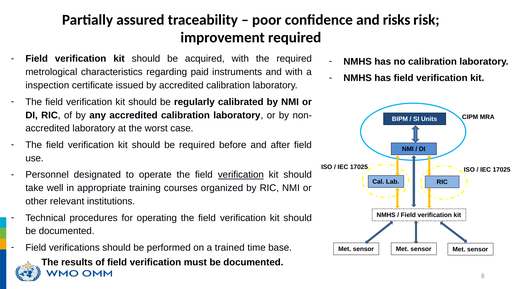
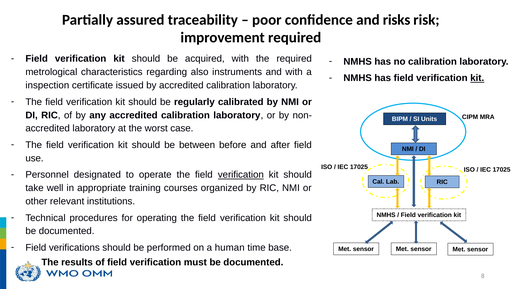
paid: paid -> also (200, 72)
kit underline: none -> present (477, 78)
be required: required -> between (197, 145)
trained: trained -> human (230, 248)
